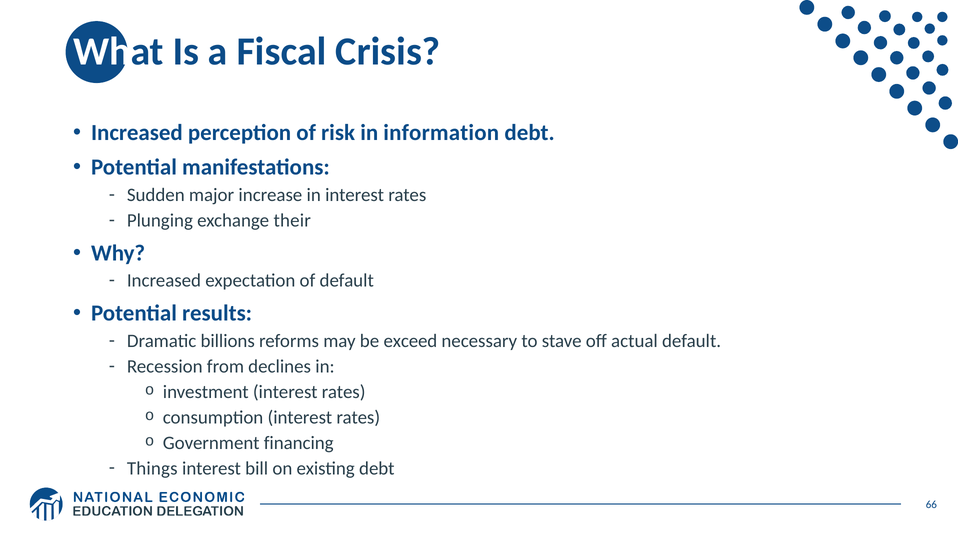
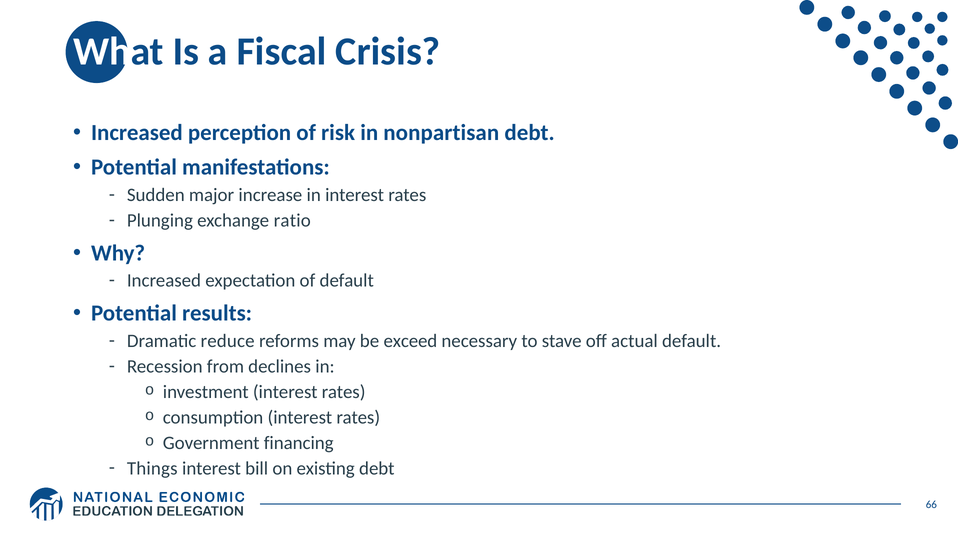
information: information -> nonpartisan (441, 133)
their: their -> ratio (292, 220)
billions: billions -> reduce (228, 341)
